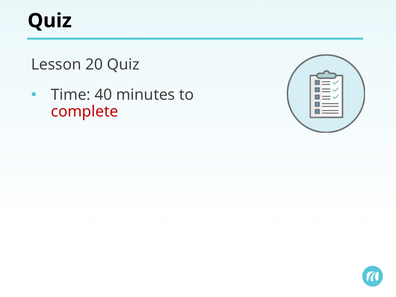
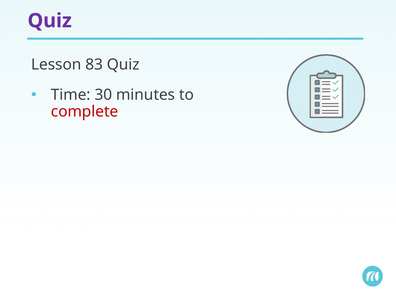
Quiz colour: black -> purple (50, 21)
20: 20 -> 83 (94, 64)
40: 40 -> 30 (103, 95)
